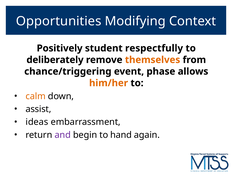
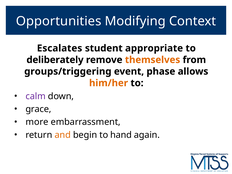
Positively: Positively -> Escalates (60, 48)
respectfully: respectfully -> appropriate (154, 48)
chance/triggering: chance/triggering -> groups/triggering (68, 71)
calm colour: orange -> purple (36, 96)
assist: assist -> grace (38, 109)
ideas: ideas -> more (37, 122)
and colour: purple -> orange (63, 135)
